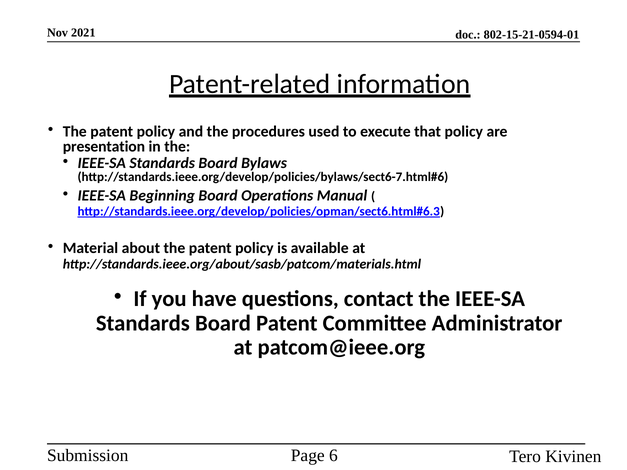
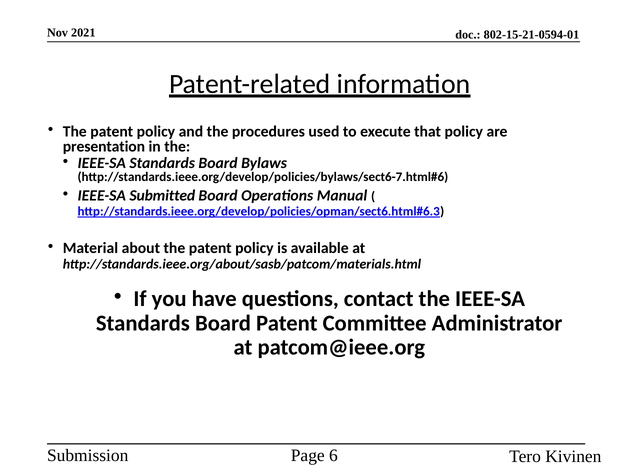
Beginning: Beginning -> Submitted (162, 196)
